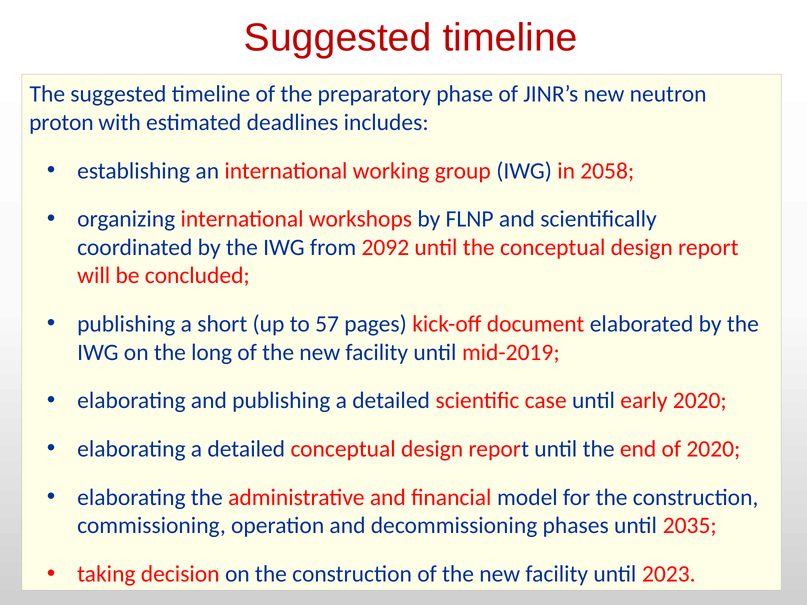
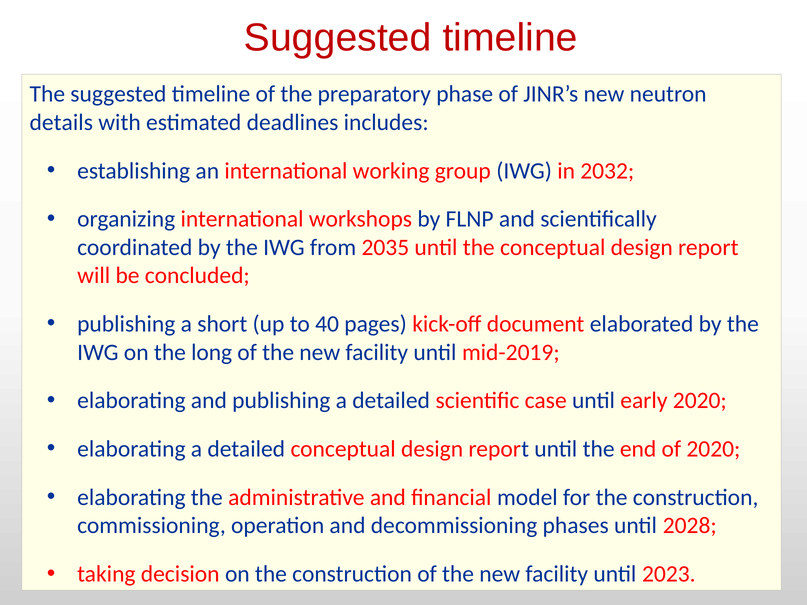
proton: proton -> details (61, 122)
2058: 2058 -> 2032 (607, 171)
2092: 2092 -> 2035 (385, 247)
57: 57 -> 40 (327, 324)
2035: 2035 -> 2028 (690, 526)
